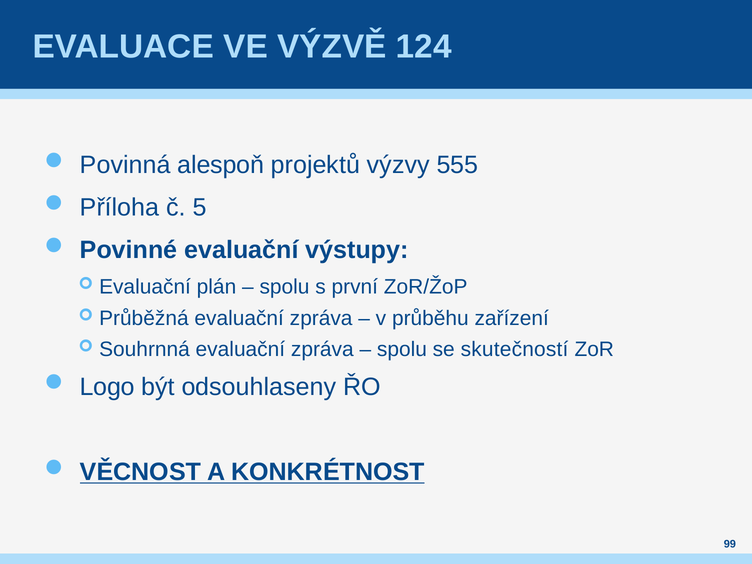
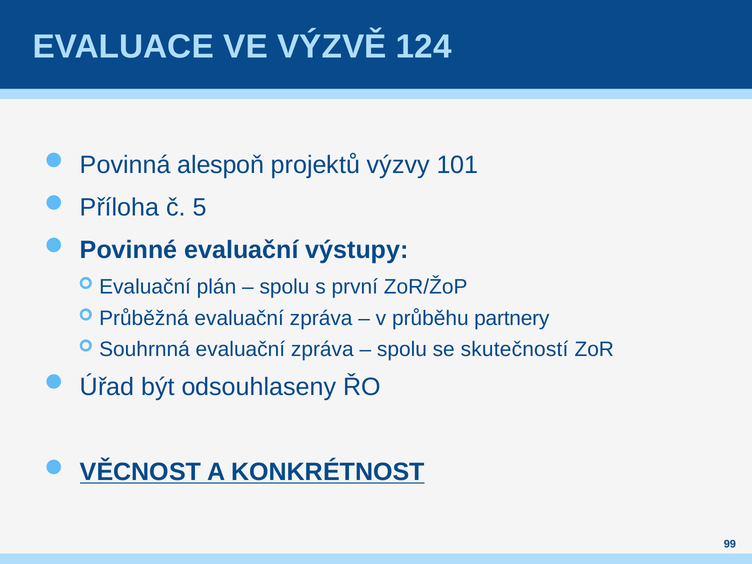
555: 555 -> 101 (457, 165)
zařízení: zařízení -> partnery (512, 318)
Logo: Logo -> Úřad (107, 387)
